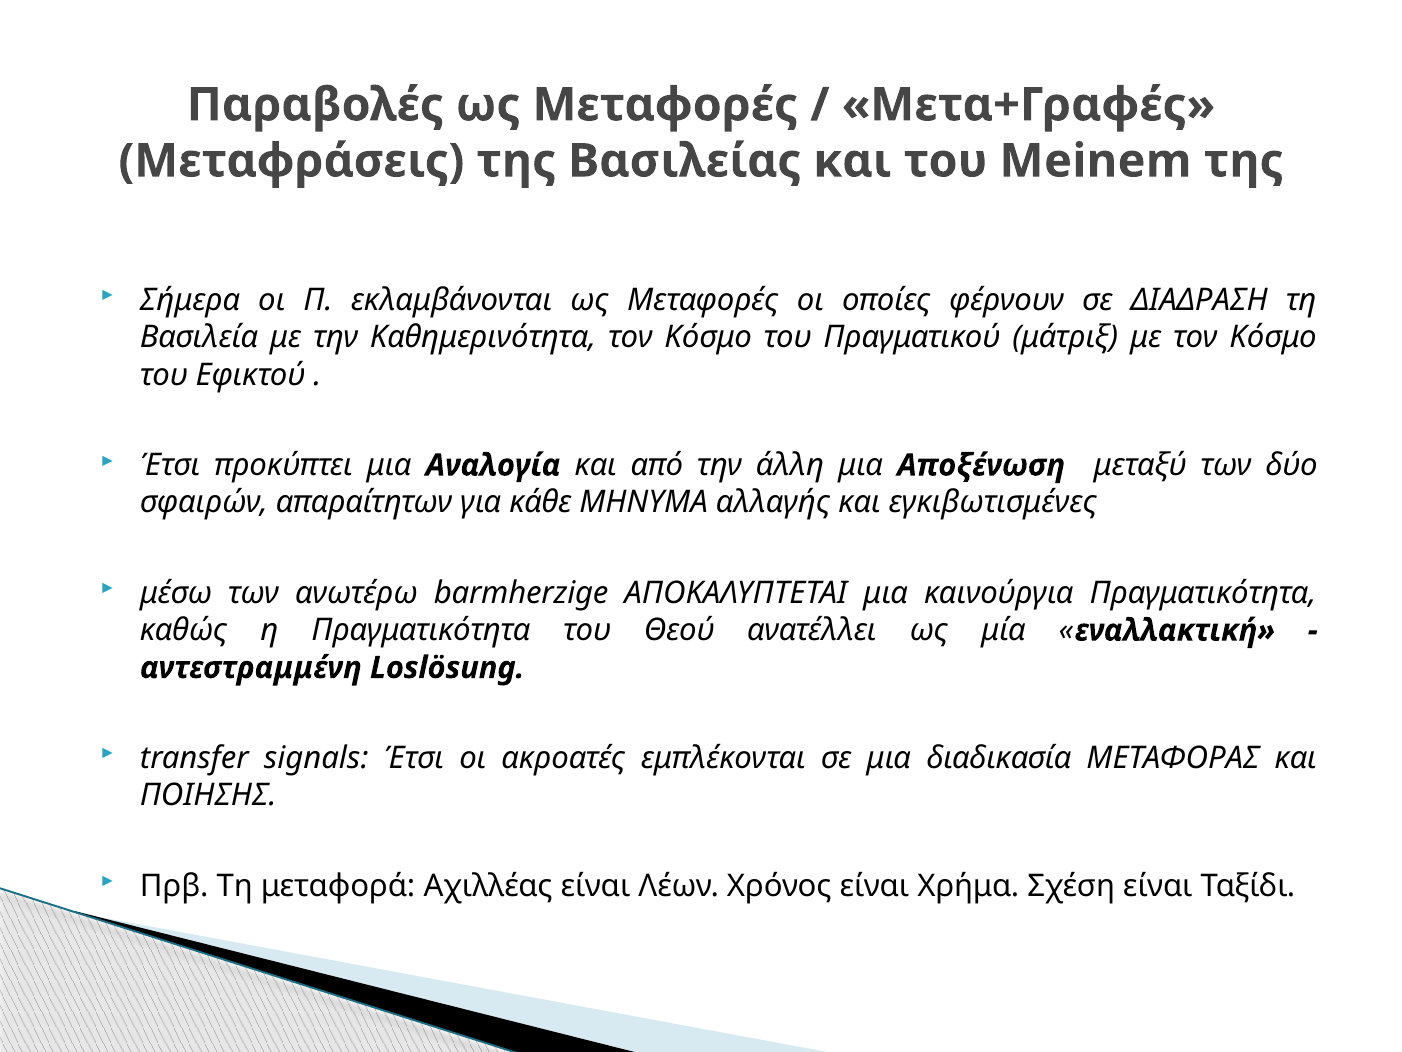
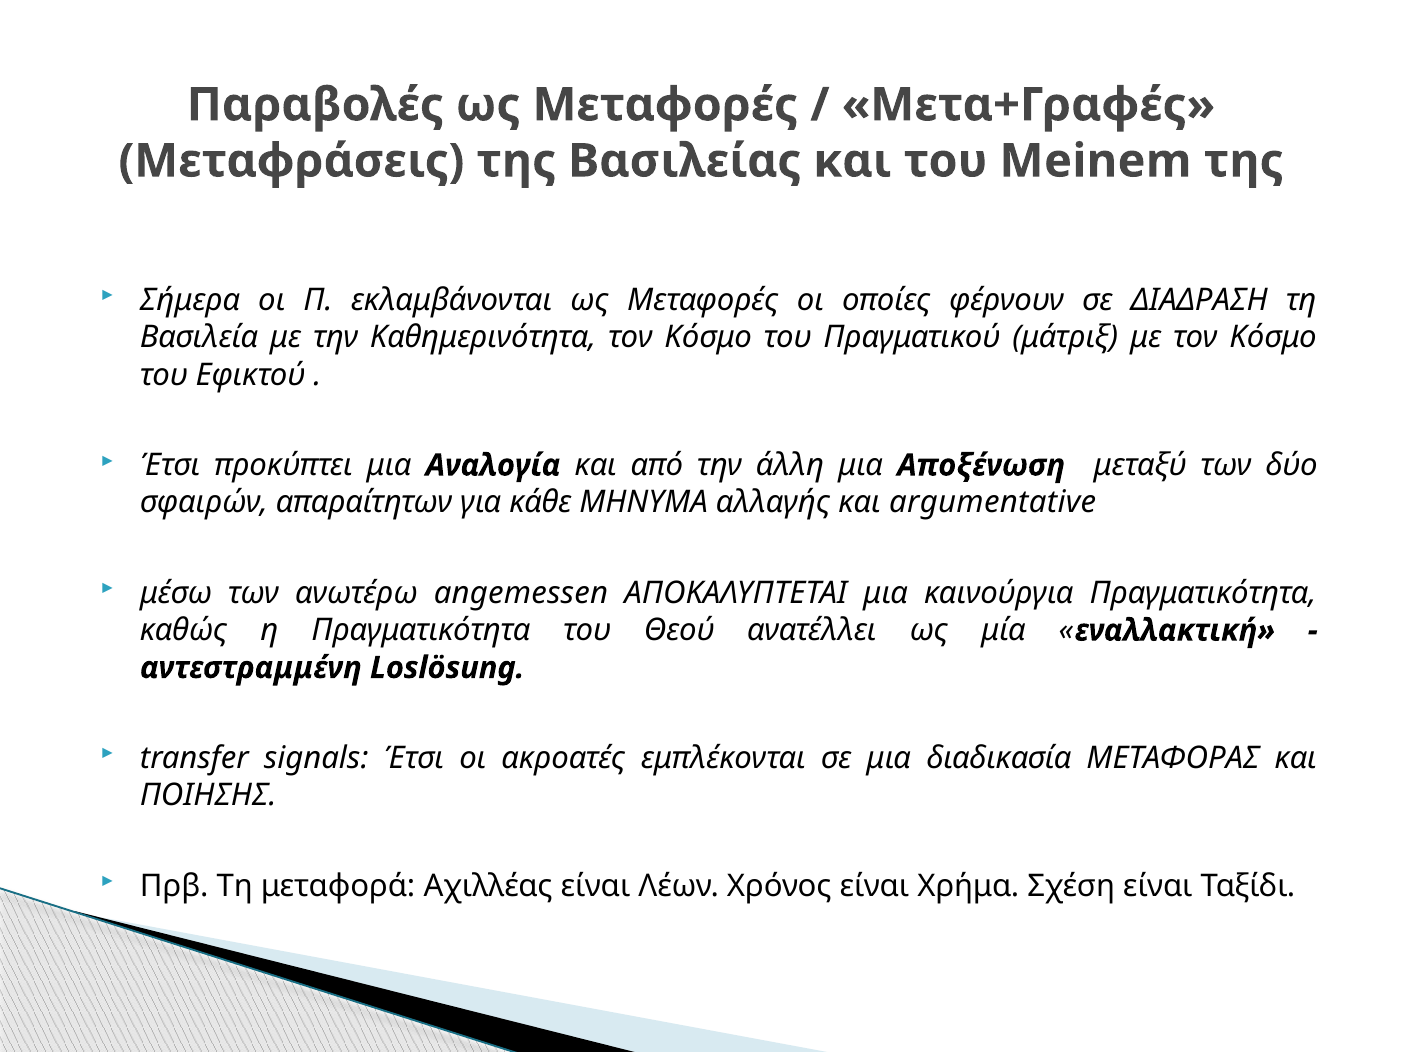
εγκιβωτισμένες: εγκιβωτισμένες -> argumentative (993, 502)
barmherzige: barmherzige -> angemessen (521, 593)
